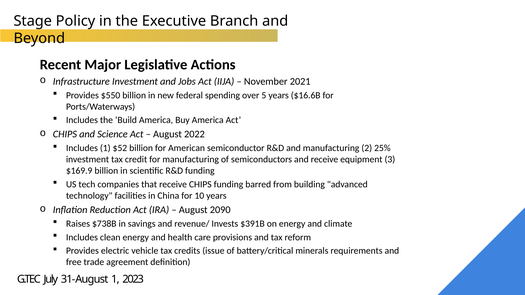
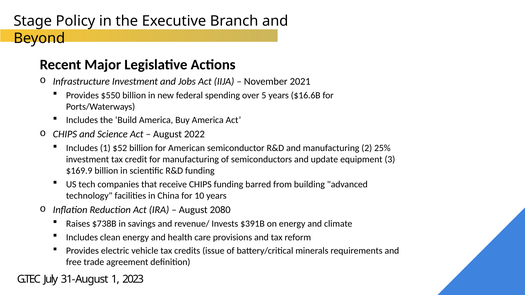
and receive: receive -> update (324, 160)
2090: 2090 -> 2080 (220, 210)
